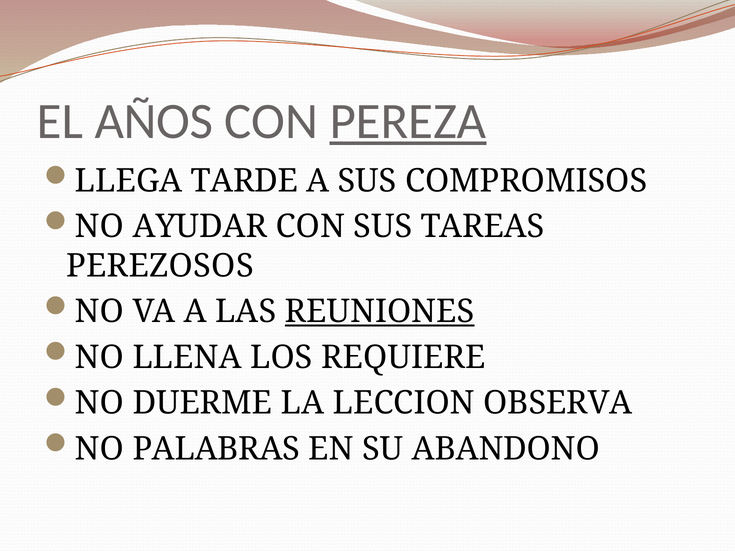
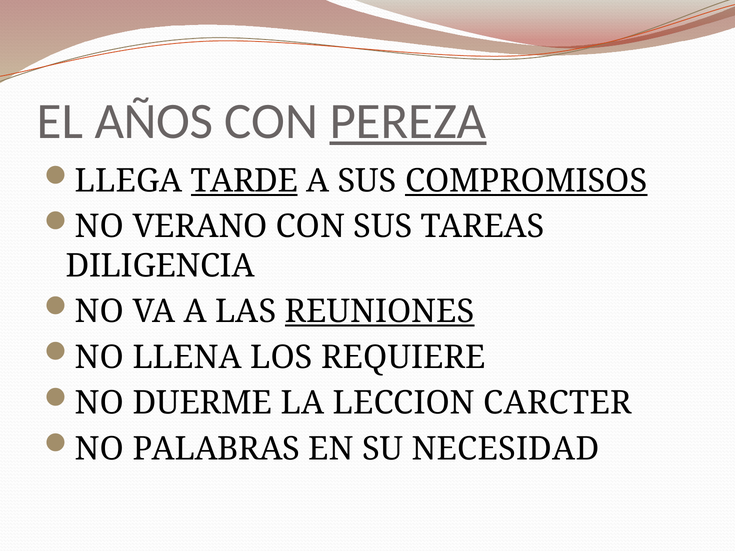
TARDE underline: none -> present (244, 181)
COMPROMISOS underline: none -> present (526, 181)
AYUDAR: AYUDAR -> VERANO (200, 227)
PEREZOSOS: PEREZOSOS -> DILIGENCIA (160, 266)
OBSERVA: OBSERVA -> CARCTER (558, 403)
ABANDONO: ABANDONO -> NECESIDAD (506, 449)
